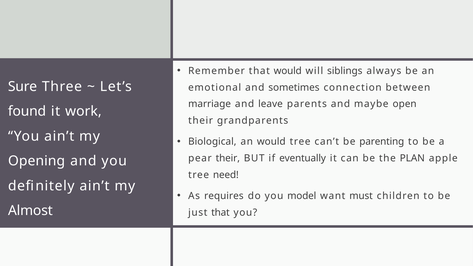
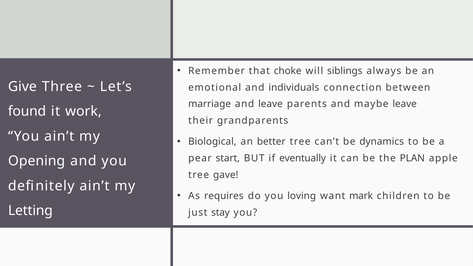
that would: would -> choke (288, 71)
Sure: Sure -> Give (22, 87)
sometimes: sometimes -> individuals (294, 87)
maybe open: open -> leave (405, 104)
an would: would -> better (271, 142)
parenting: parenting -> dynamics (382, 142)
pear their: their -> start (228, 158)
need: need -> gave (226, 175)
model: model -> loving (302, 196)
must: must -> mark (361, 196)
Almost: Almost -> Letting (30, 211)
just that: that -> stay (220, 212)
